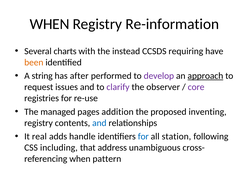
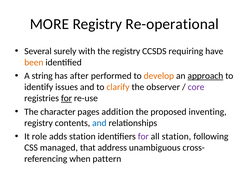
WHEN: WHEN -> MORE (49, 24)
Re-information: Re-information -> Re-operational (172, 24)
charts: charts -> surely (65, 51)
the instead: instead -> registry (126, 51)
develop colour: purple -> orange (159, 76)
request: request -> identify (39, 87)
clarify colour: purple -> orange (118, 87)
for underline: none -> present (66, 98)
managed: managed -> character (58, 112)
real: real -> role (39, 136)
adds handle: handle -> station (82, 136)
for colour: blue -> purple (143, 136)
including: including -> managed (59, 147)
